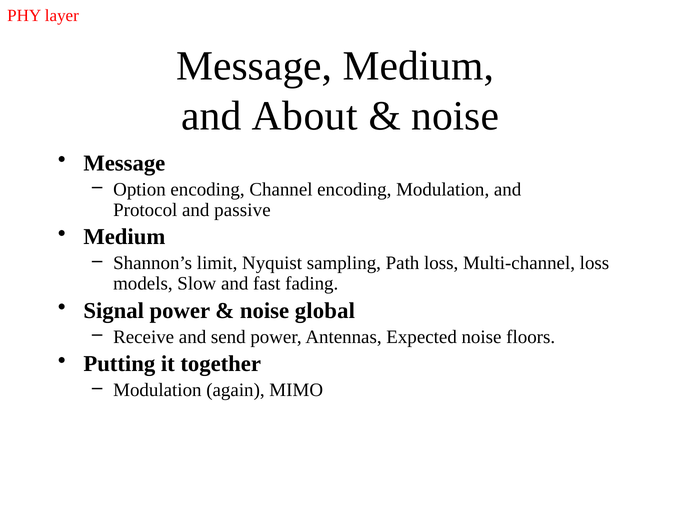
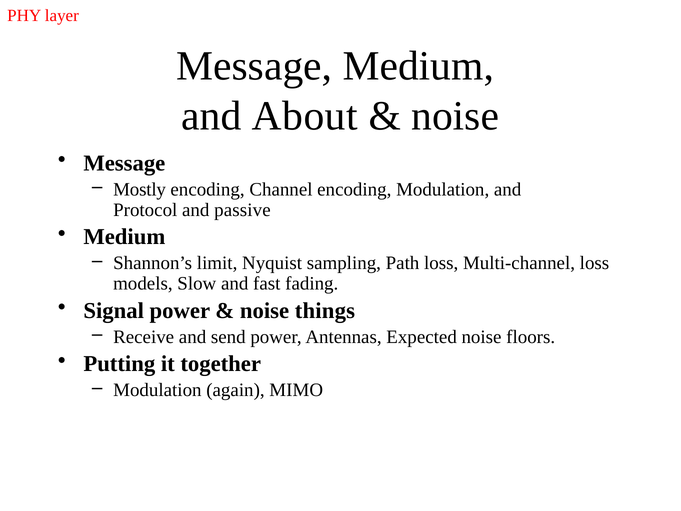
Option: Option -> Mostly (140, 189)
global: global -> things (325, 310)
